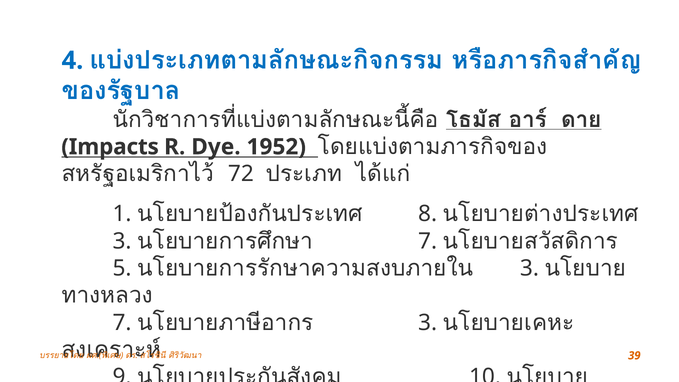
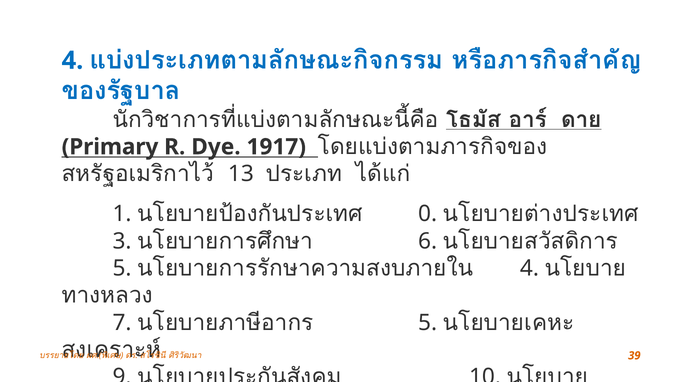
Impacts: Impacts -> Primary (110, 147)
1952: 1952 -> 1917 (276, 147)
72: 72 -> 13 (241, 174)
8: 8 -> 0 (428, 214)
7: 7 -> 6 (428, 241)
3: 3 -> 4 (529, 268)
3: 3 -> 5 (428, 323)
